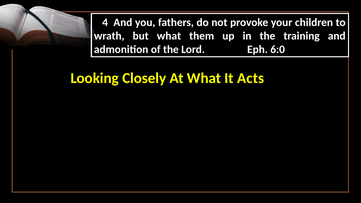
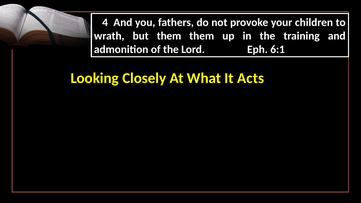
but what: what -> them (169, 36)
6:0: 6:0 -> 6:1 (278, 49)
